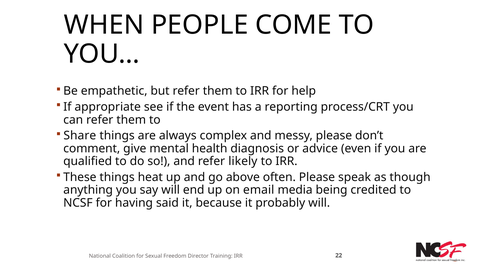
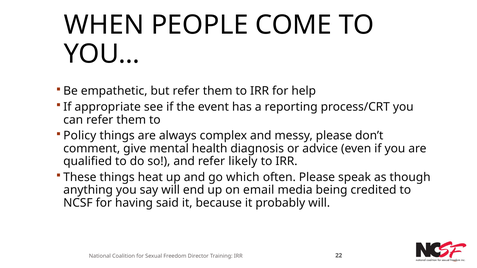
Share: Share -> Policy (80, 136)
above: above -> which (243, 177)
